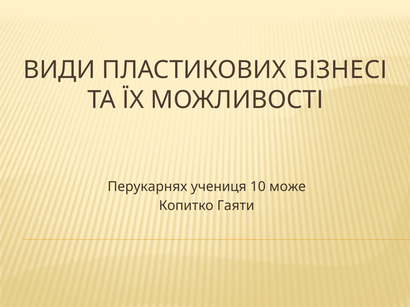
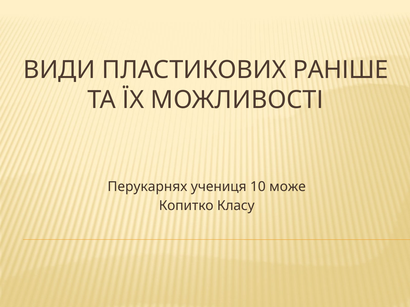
БІЗНЕСІ: БІЗНЕСІ -> РАНІШЕ (341, 70)
Гаяти: Гаяти -> Класу (236, 206)
